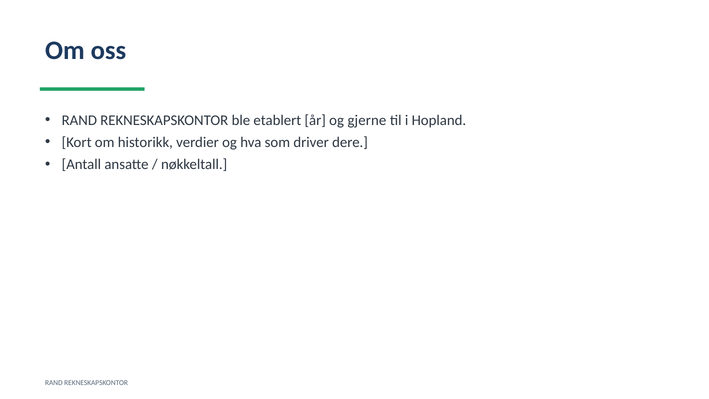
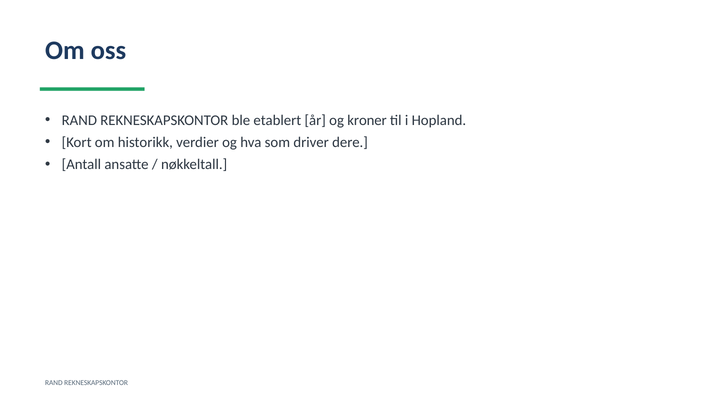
gjerne: gjerne -> kroner (367, 120)
